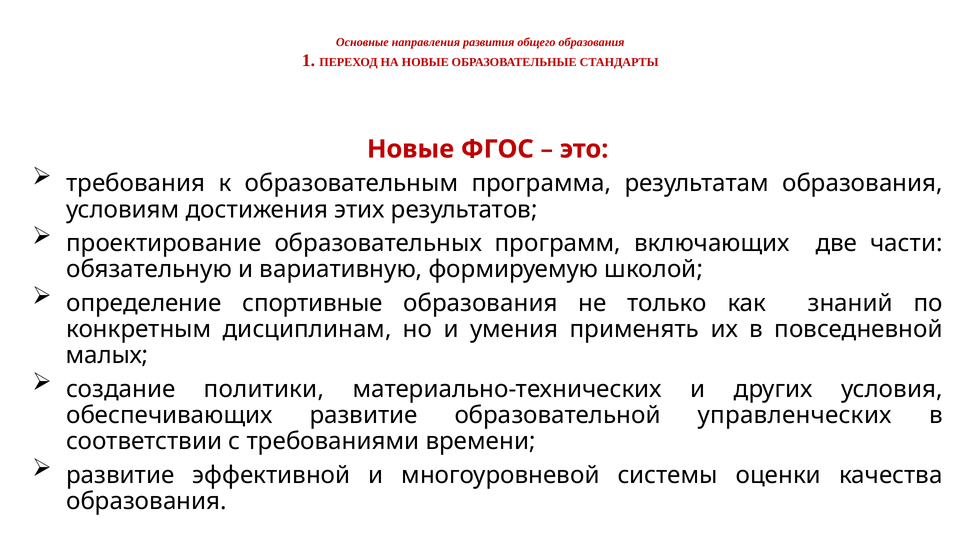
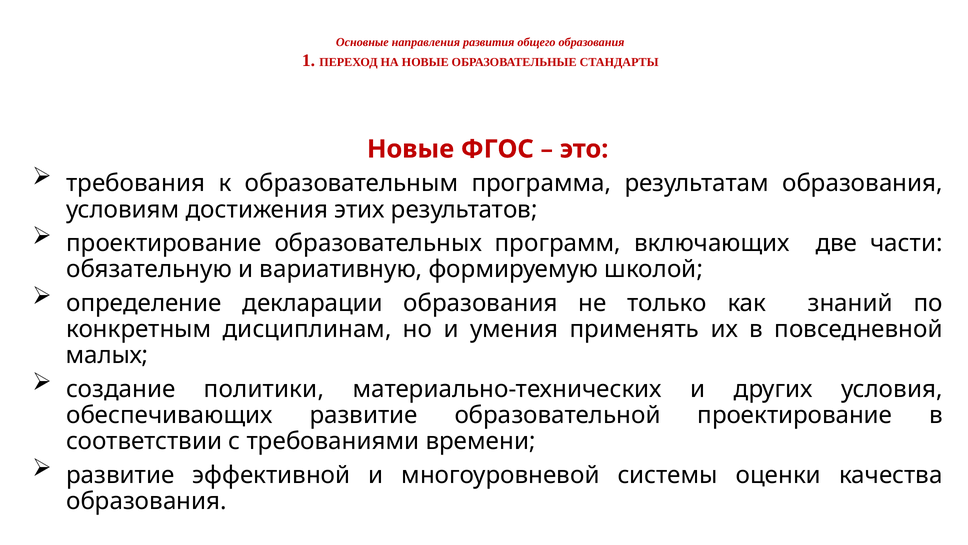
спортивные: спортивные -> декларации (313, 303)
образовательной управленческих: управленческих -> проектирование (795, 415)
